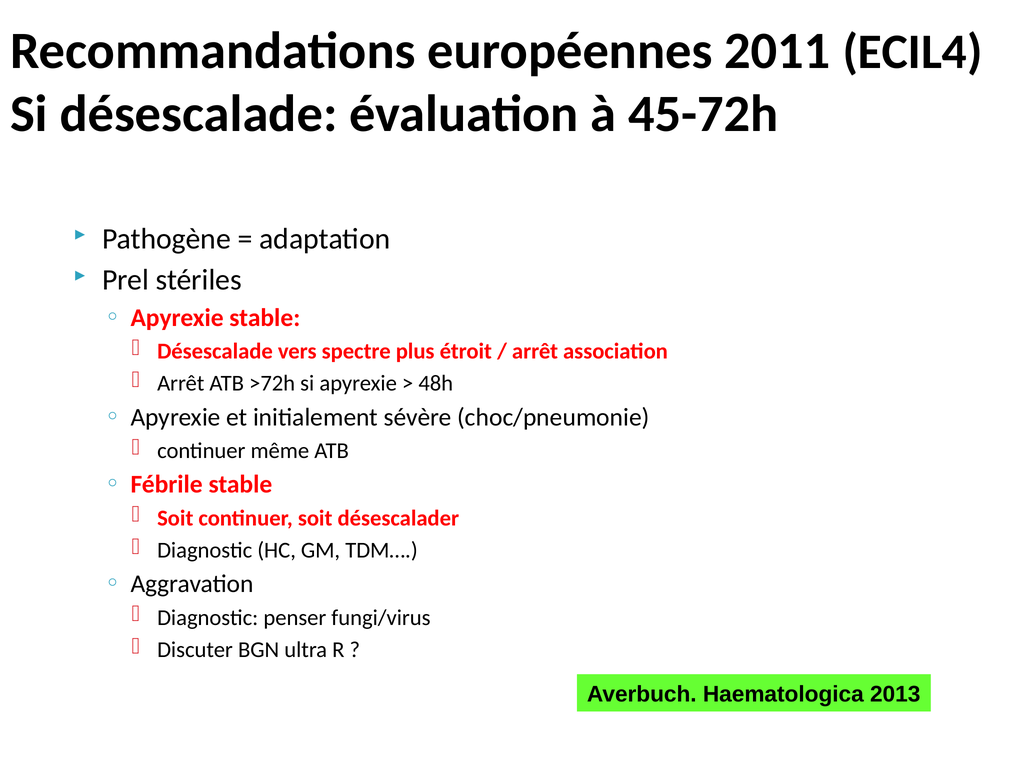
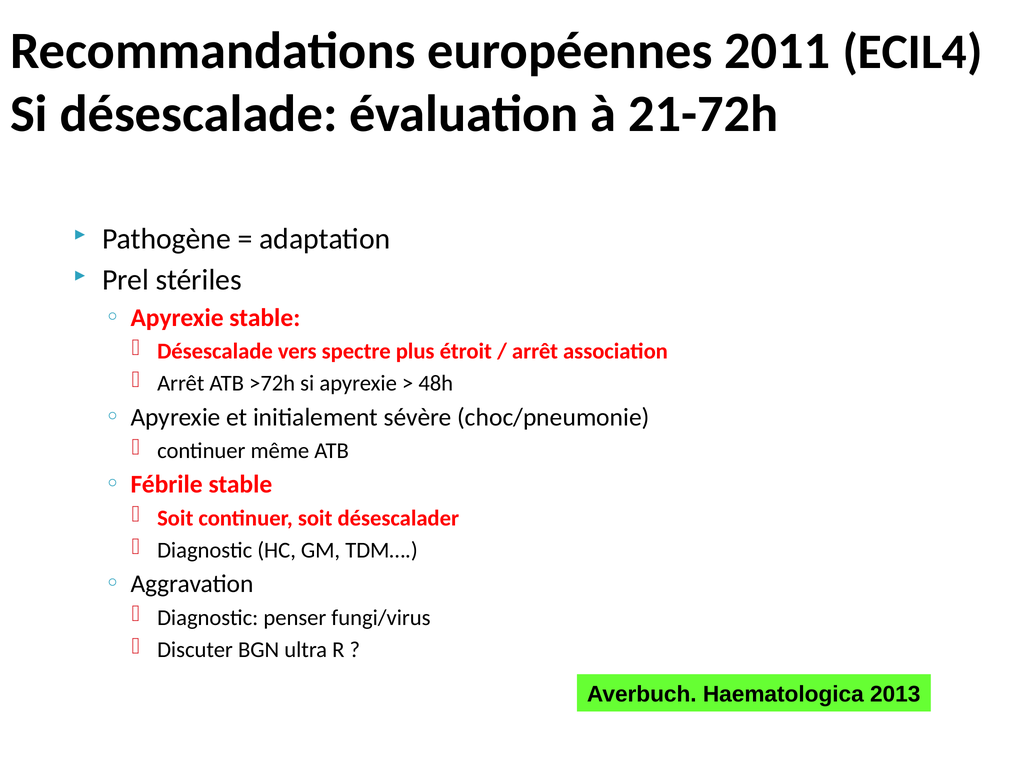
45-72h: 45-72h -> 21-72h (703, 114)
